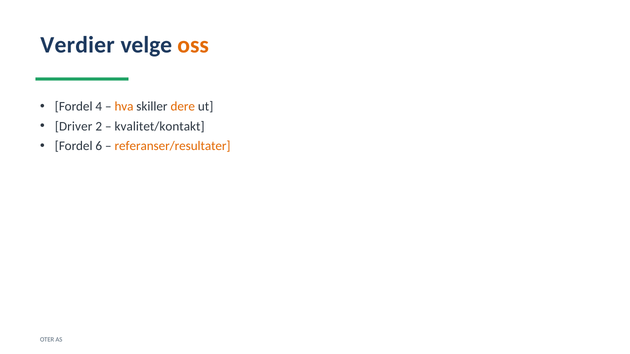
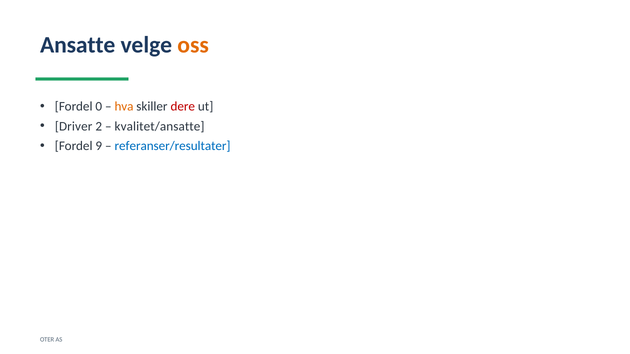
Verdier: Verdier -> Ansatte (78, 45)
4: 4 -> 0 (99, 107)
dere colour: orange -> red (183, 107)
kvalitet/kontakt: kvalitet/kontakt -> kvalitet/ansatte (160, 126)
6: 6 -> 9 (99, 146)
referanser/resultater colour: orange -> blue (173, 146)
